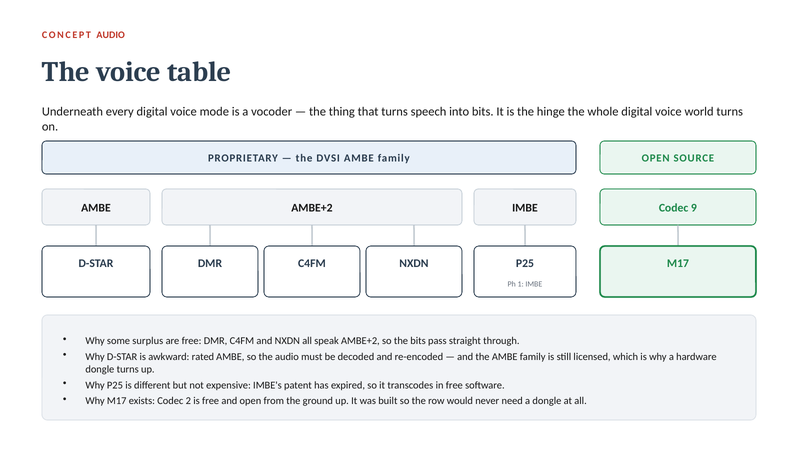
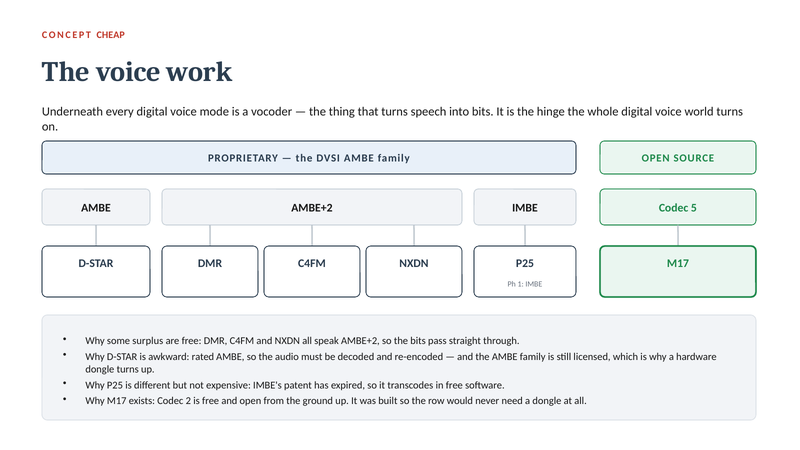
CONCEPT AUDIO: AUDIO -> CHEAP (111, 35)
table: table -> work (199, 72)
9: 9 -> 5 (694, 208)
